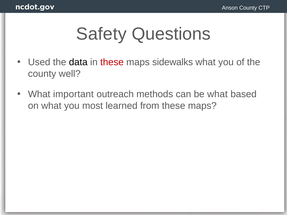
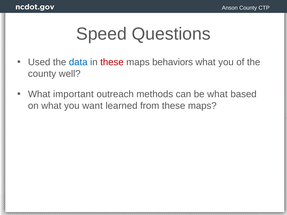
Safety: Safety -> Speed (102, 34)
data colour: black -> blue (78, 62)
sidewalks: sidewalks -> behaviors (173, 62)
most: most -> want (93, 106)
